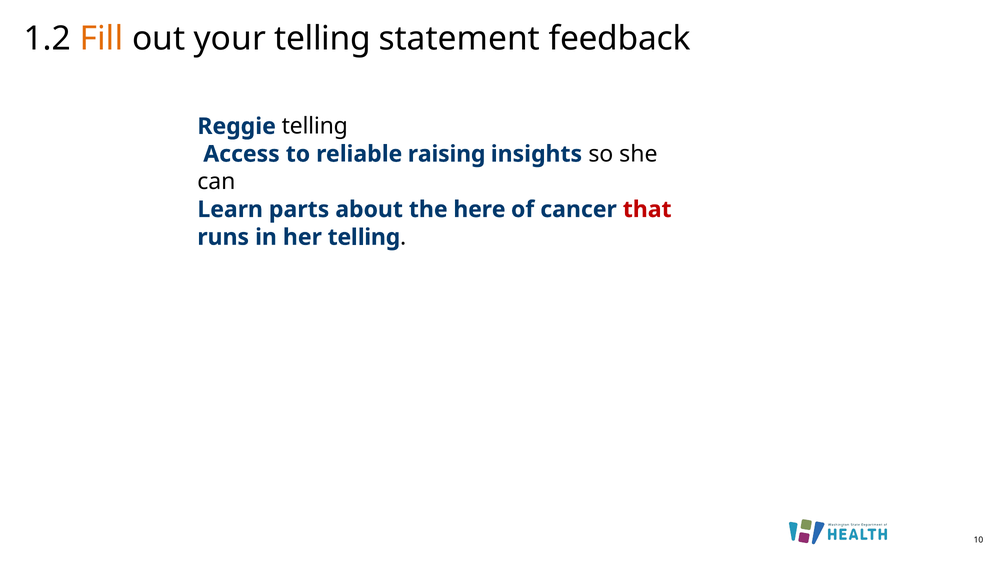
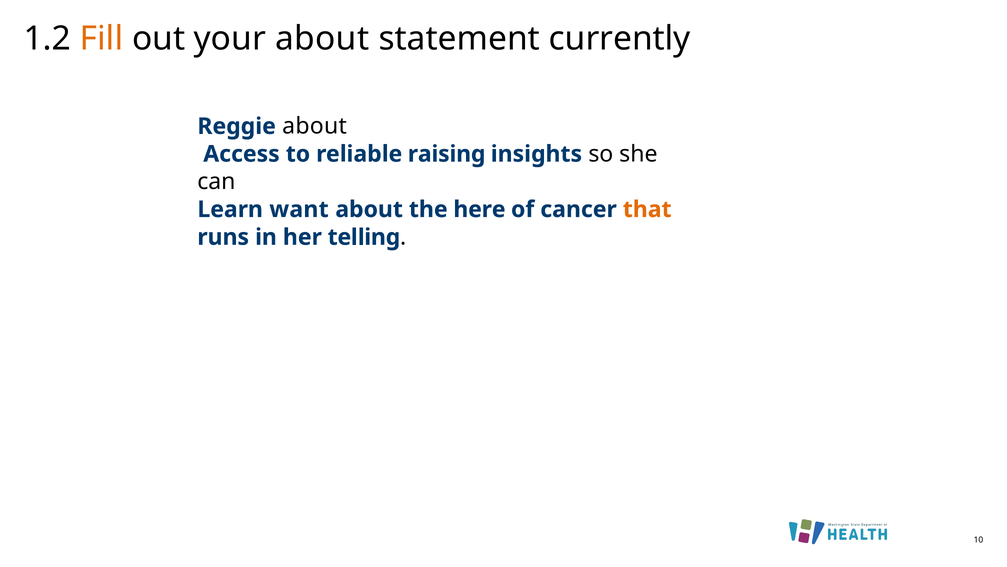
your telling: telling -> about (322, 38)
feedback: feedback -> currently (620, 38)
Reggie telling: telling -> about (315, 126)
parts: parts -> want (299, 209)
that colour: red -> orange (647, 209)
